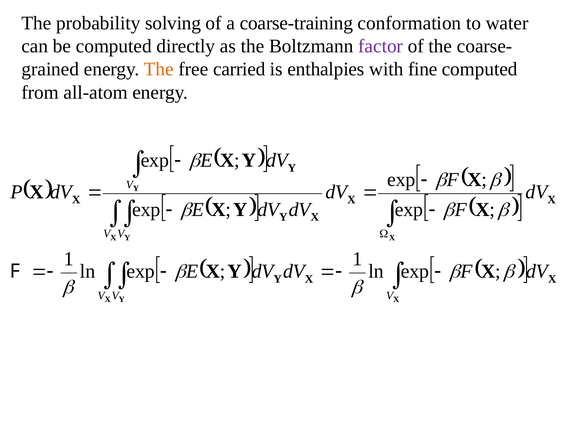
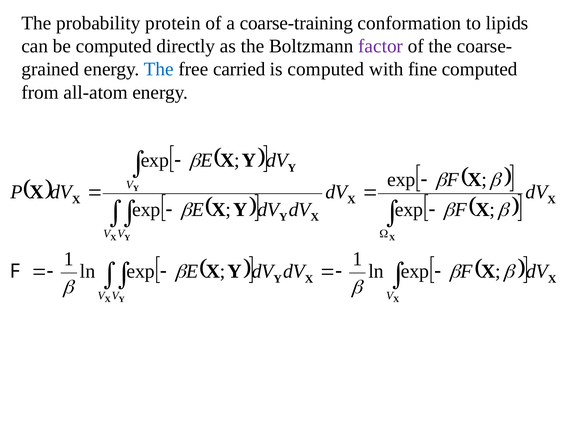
solving: solving -> protein (173, 23)
water: water -> lipids (507, 23)
The colour: orange -> blue (159, 69)
is enthalpies: enthalpies -> computed (326, 69)
